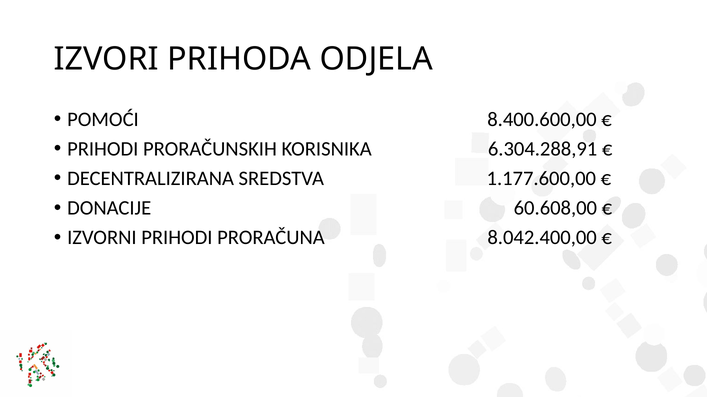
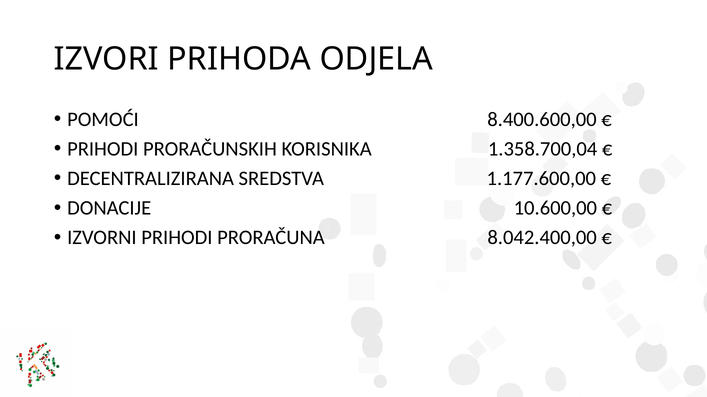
6.304.288,91: 6.304.288,91 -> 1.358.700,04 (543, 149)
60.608,00: 60.608,00 -> 10.600,00 (555, 208)
